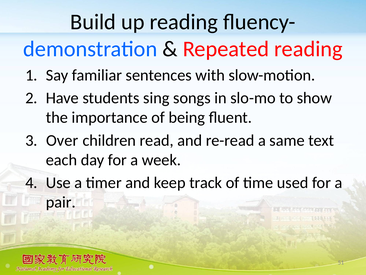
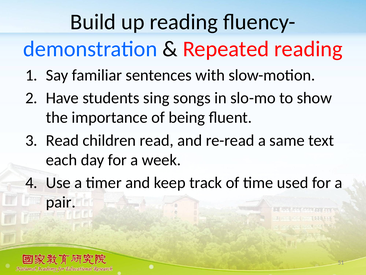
Over: Over -> Read (62, 140)
